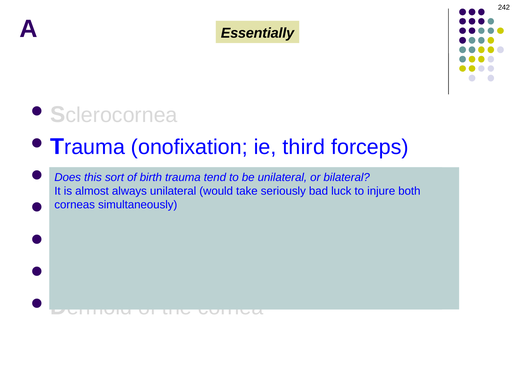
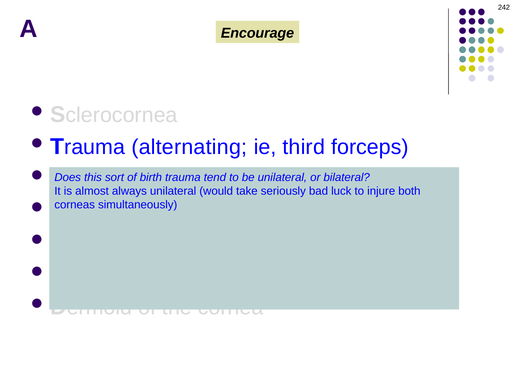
Essentially: Essentially -> Encourage (257, 33)
onofixation: onofixation -> alternating (189, 147)
